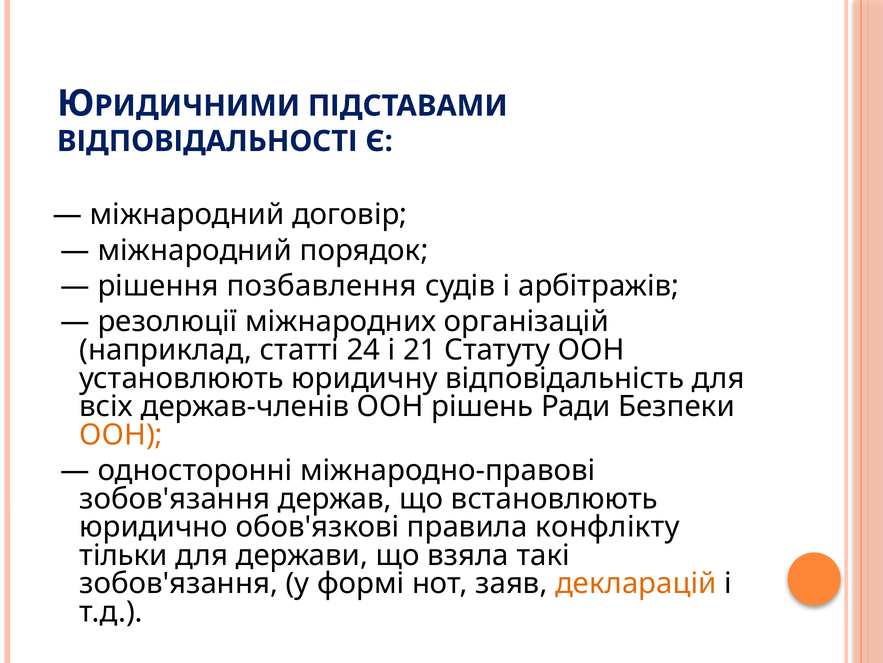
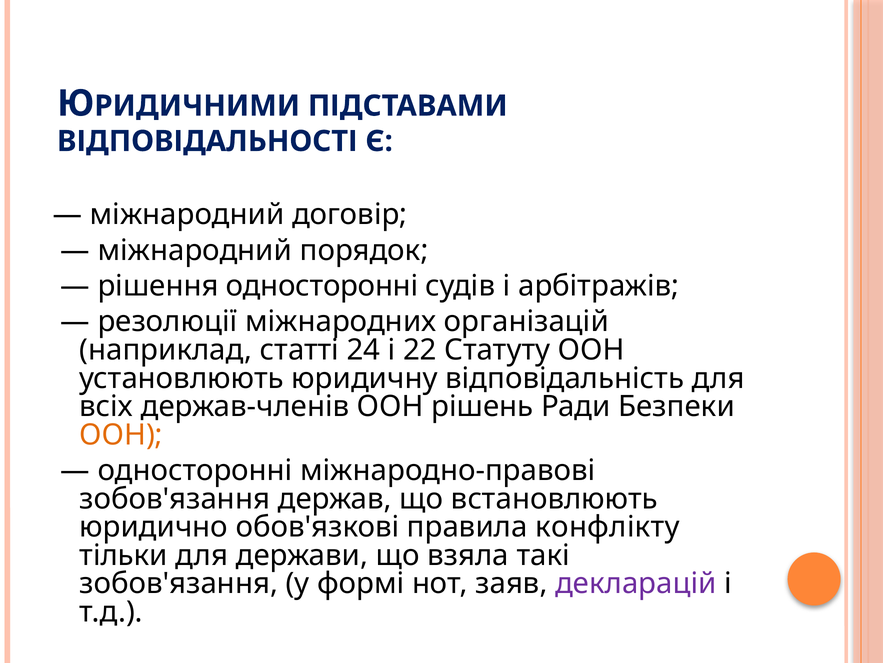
рішення позбавлення: позбавлення -> односторонні (322, 286)
21: 21 -> 22 (420, 350)
декларацій colour: orange -> purple (636, 583)
